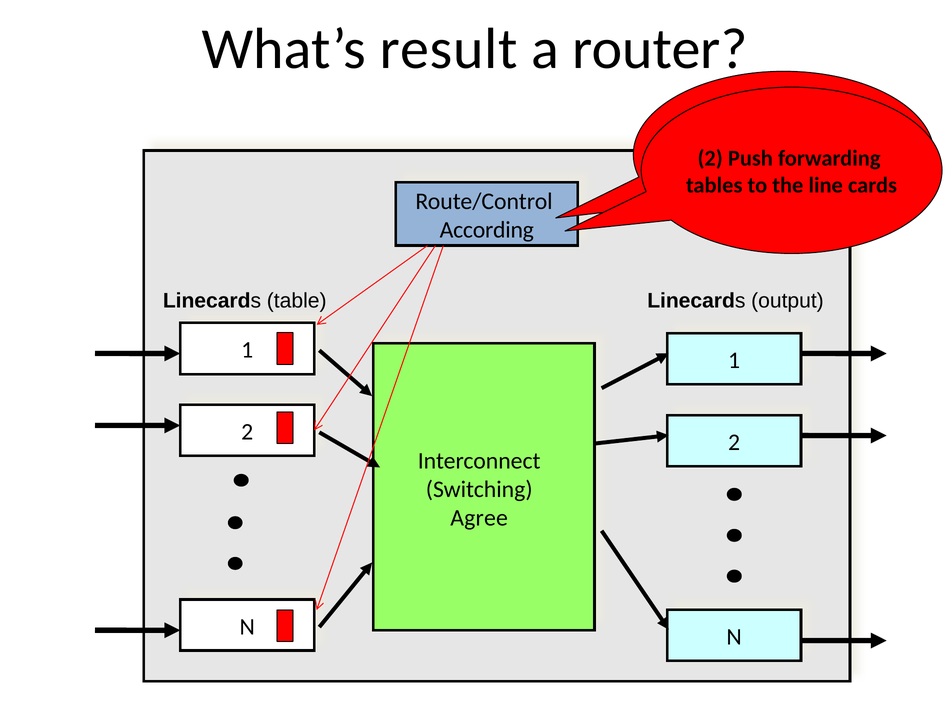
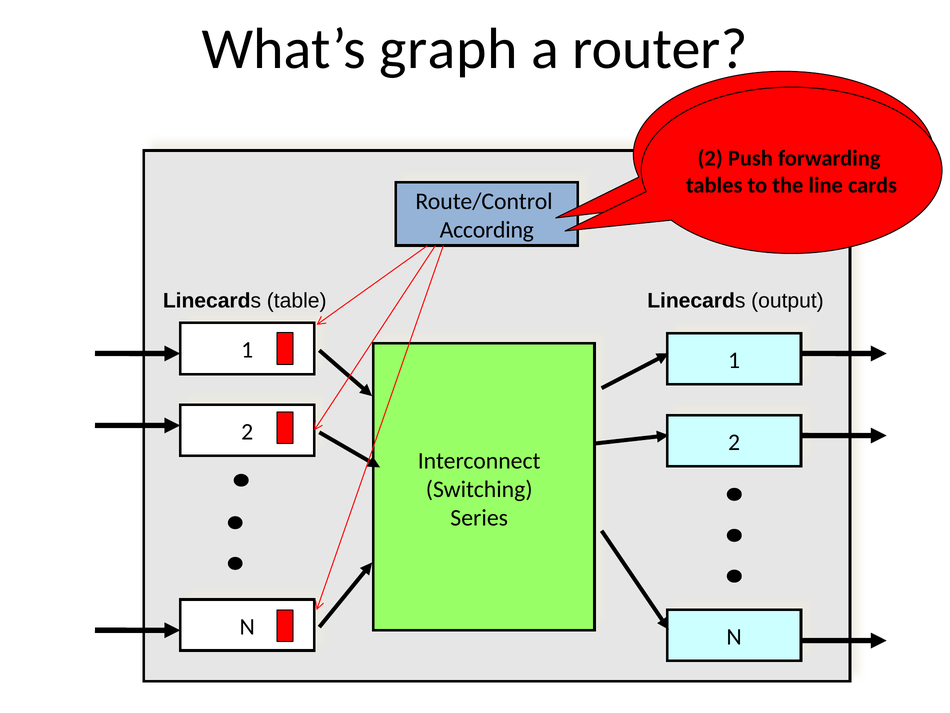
result: result -> graph (449, 49)
Agree: Agree -> Series (479, 517)
